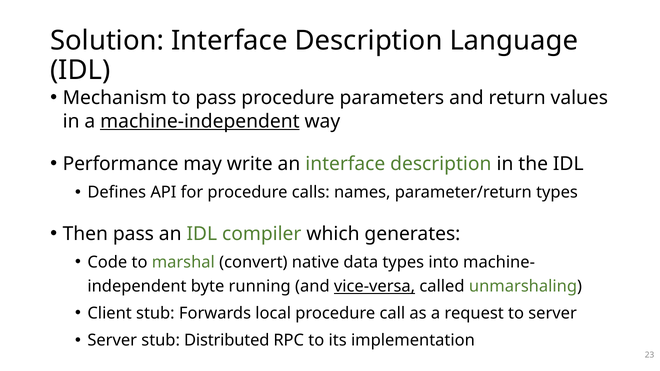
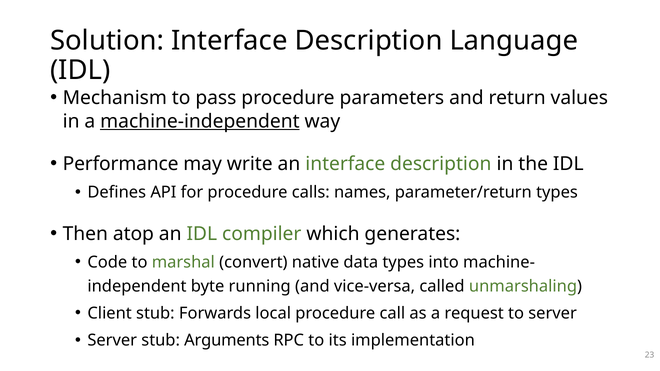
Then pass: pass -> atop (133, 234)
vice-versa underline: present -> none (375, 286)
Distributed: Distributed -> Arguments (227, 341)
